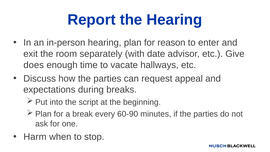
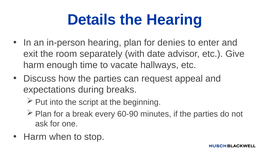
Report: Report -> Details (92, 20)
reason: reason -> denies (171, 43)
does: does -> harm (34, 65)
